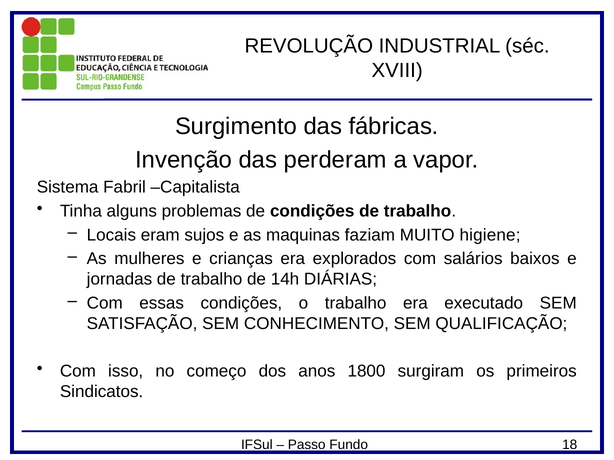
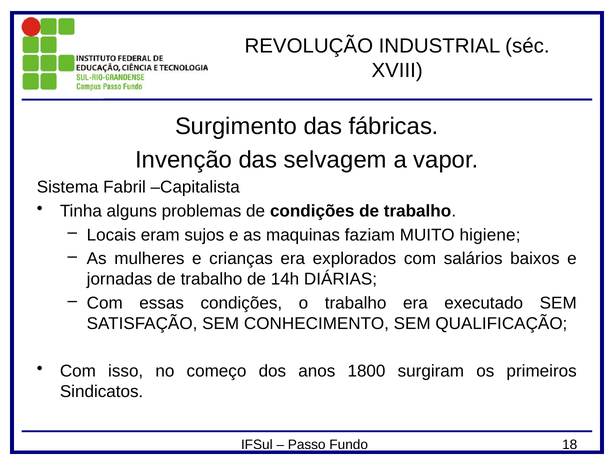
perderam: perderam -> selvagem (335, 160)
